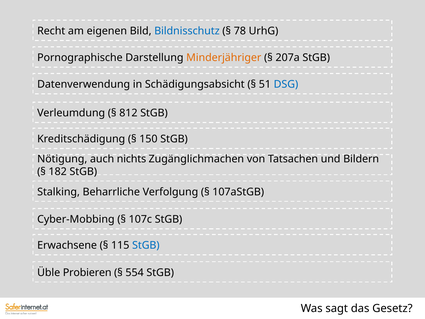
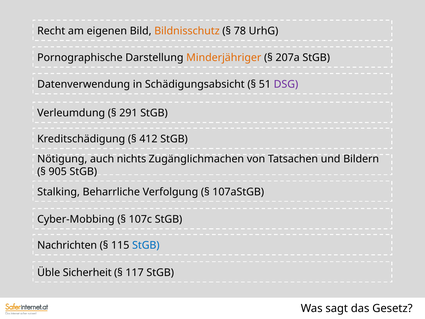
Bildnisschutz colour: blue -> orange (187, 31)
DSG colour: blue -> purple (286, 84)
812: 812 -> 291 (128, 113)
150: 150 -> 412 (148, 139)
182: 182 -> 905 (58, 172)
Erwachsene: Erwachsene -> Nachrichten (67, 245)
Probieren: Probieren -> Sicherheit (87, 272)
554: 554 -> 117 (135, 272)
